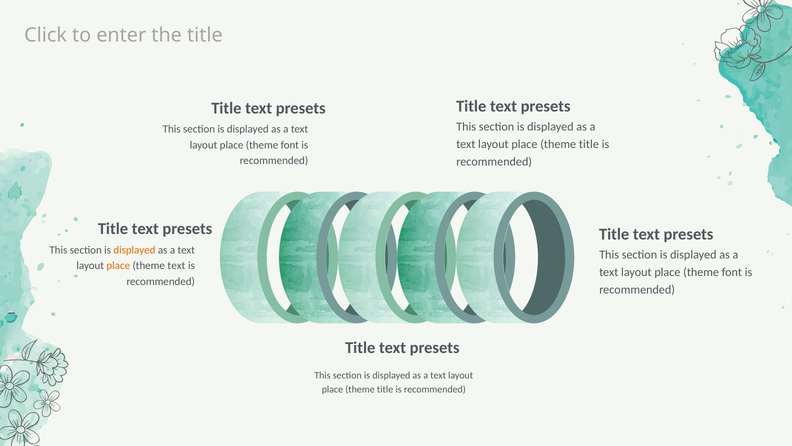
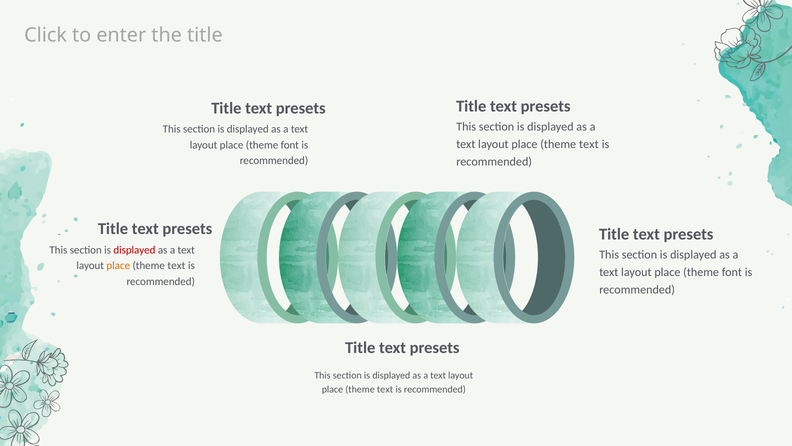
title: title -> text (589, 144)
displayed colour: orange -> red (134, 250)
title: title -> text (385, 389)
